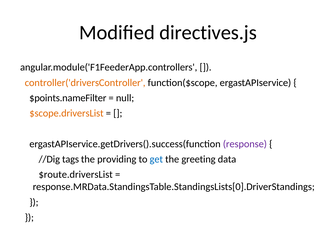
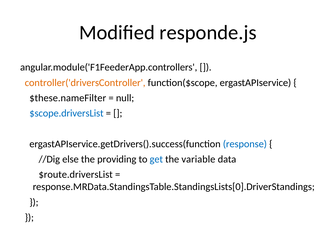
directives.js: directives.js -> responde.js (208, 33)
$points.nameFilter: $points.nameFilter -> $these.nameFilter (68, 98)
$scope.driversList colour: orange -> blue (66, 113)
response colour: purple -> blue (245, 144)
tags: tags -> else (71, 159)
greeting: greeting -> variable (198, 159)
